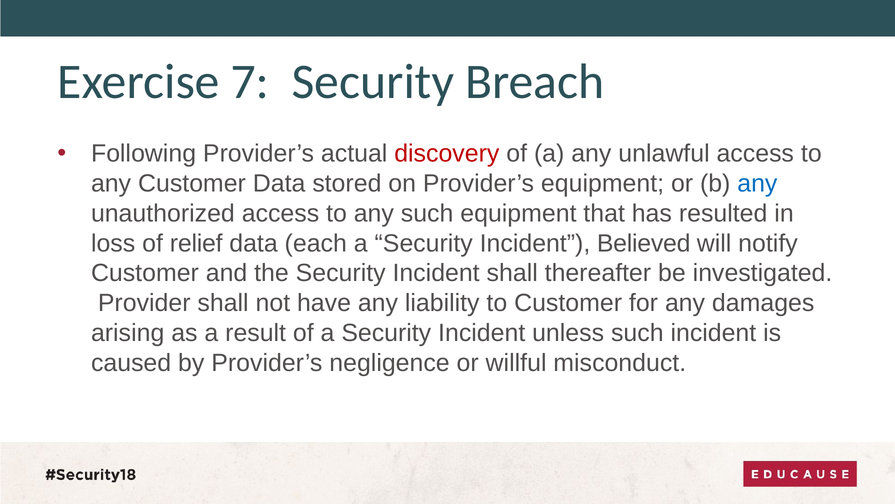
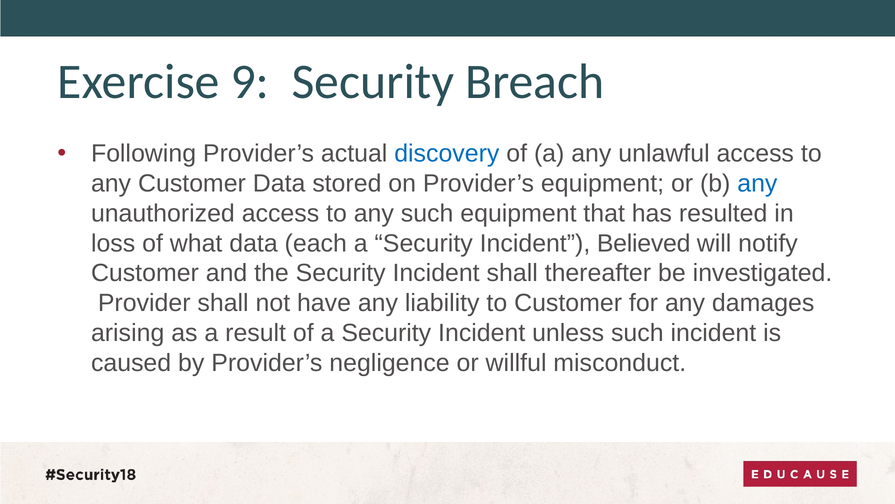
7: 7 -> 9 (250, 82)
discovery colour: red -> blue (447, 154)
relief: relief -> what (196, 243)
